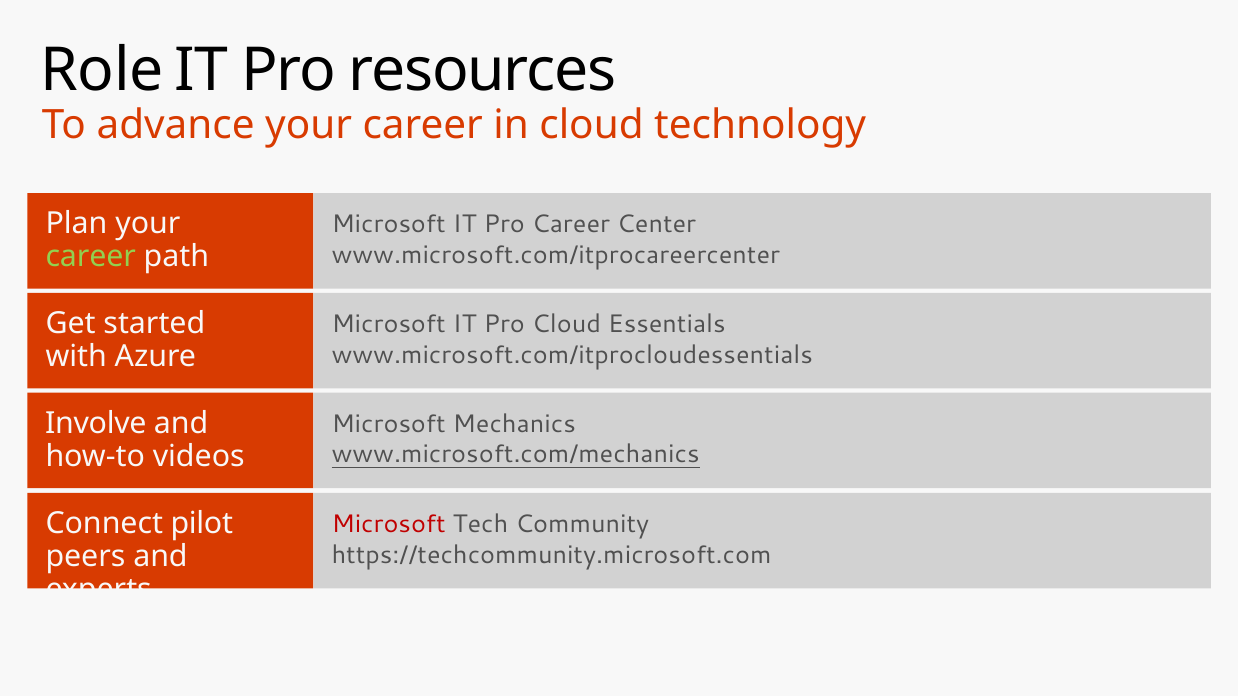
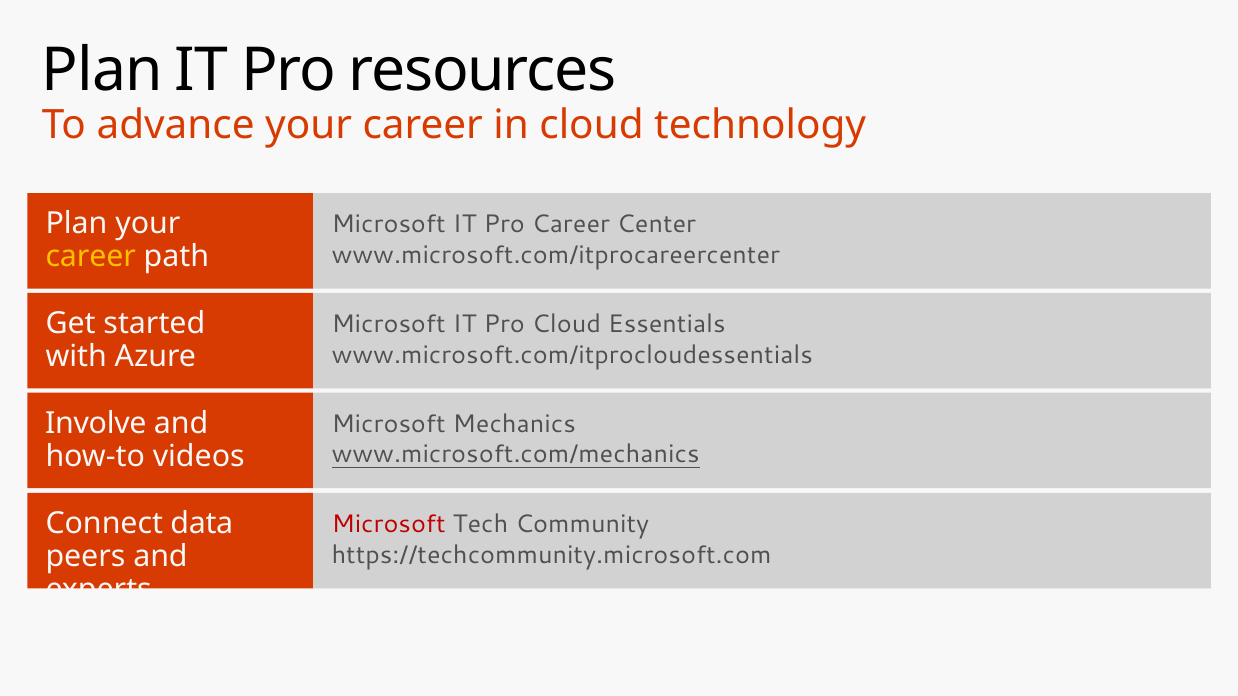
Role: Role -> Plan (102, 71)
career colour: light green -> yellow (91, 257)
pilot: pilot -> data (202, 524)
